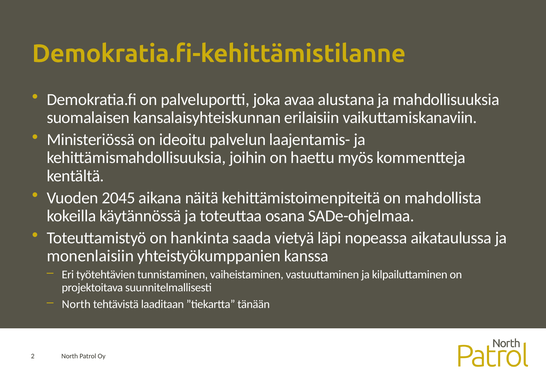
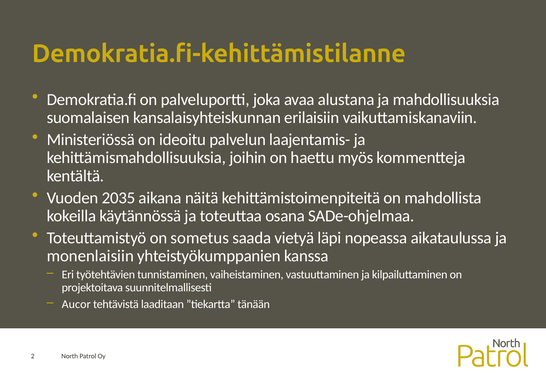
2045: 2045 -> 2035 (119, 198)
hankinta: hankinta -> sometus (200, 238)
North: North -> Aucor (76, 304)
